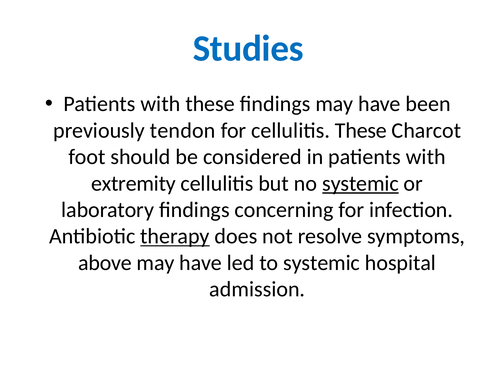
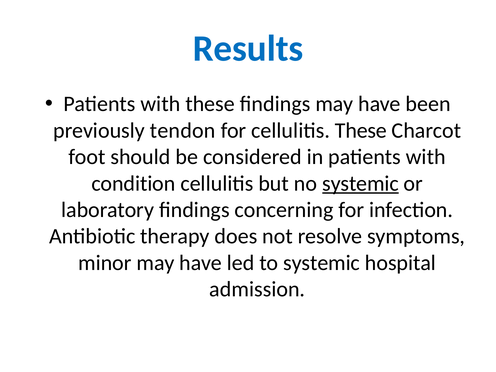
Studies: Studies -> Results (248, 48)
extremity: extremity -> condition (133, 183)
therapy underline: present -> none (175, 236)
above: above -> minor (105, 263)
